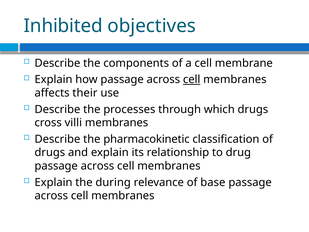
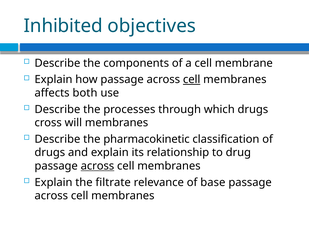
their: their -> both (85, 93)
villi: villi -> will (73, 123)
across underline: none -> present (97, 166)
during: during -> filtrate (113, 182)
